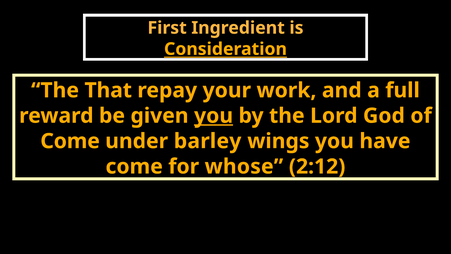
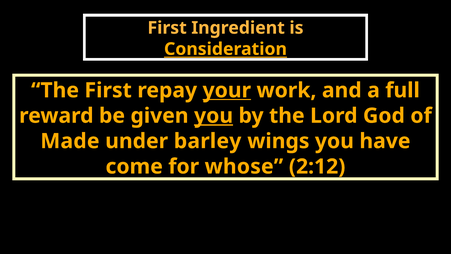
The That: That -> First (108, 90)
your underline: none -> present (227, 90)
Come: Come -> Made (70, 141)
